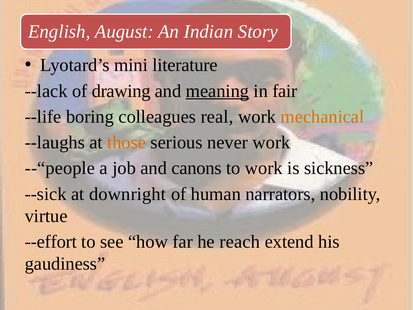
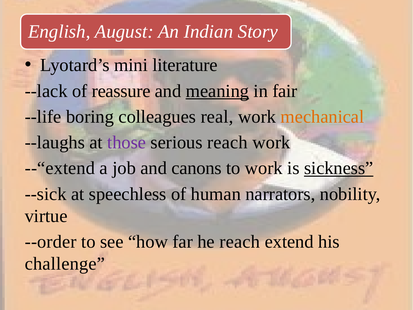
drawing: drawing -> reassure (121, 91)
those colour: orange -> purple (127, 142)
serious never: never -> reach (228, 142)
--“people: --“people -> --“extend (60, 168)
sickness underline: none -> present (339, 168)
downright: downright -> speechless (128, 194)
--effort: --effort -> --order (51, 242)
gaudiness: gaudiness -> challenge (65, 264)
